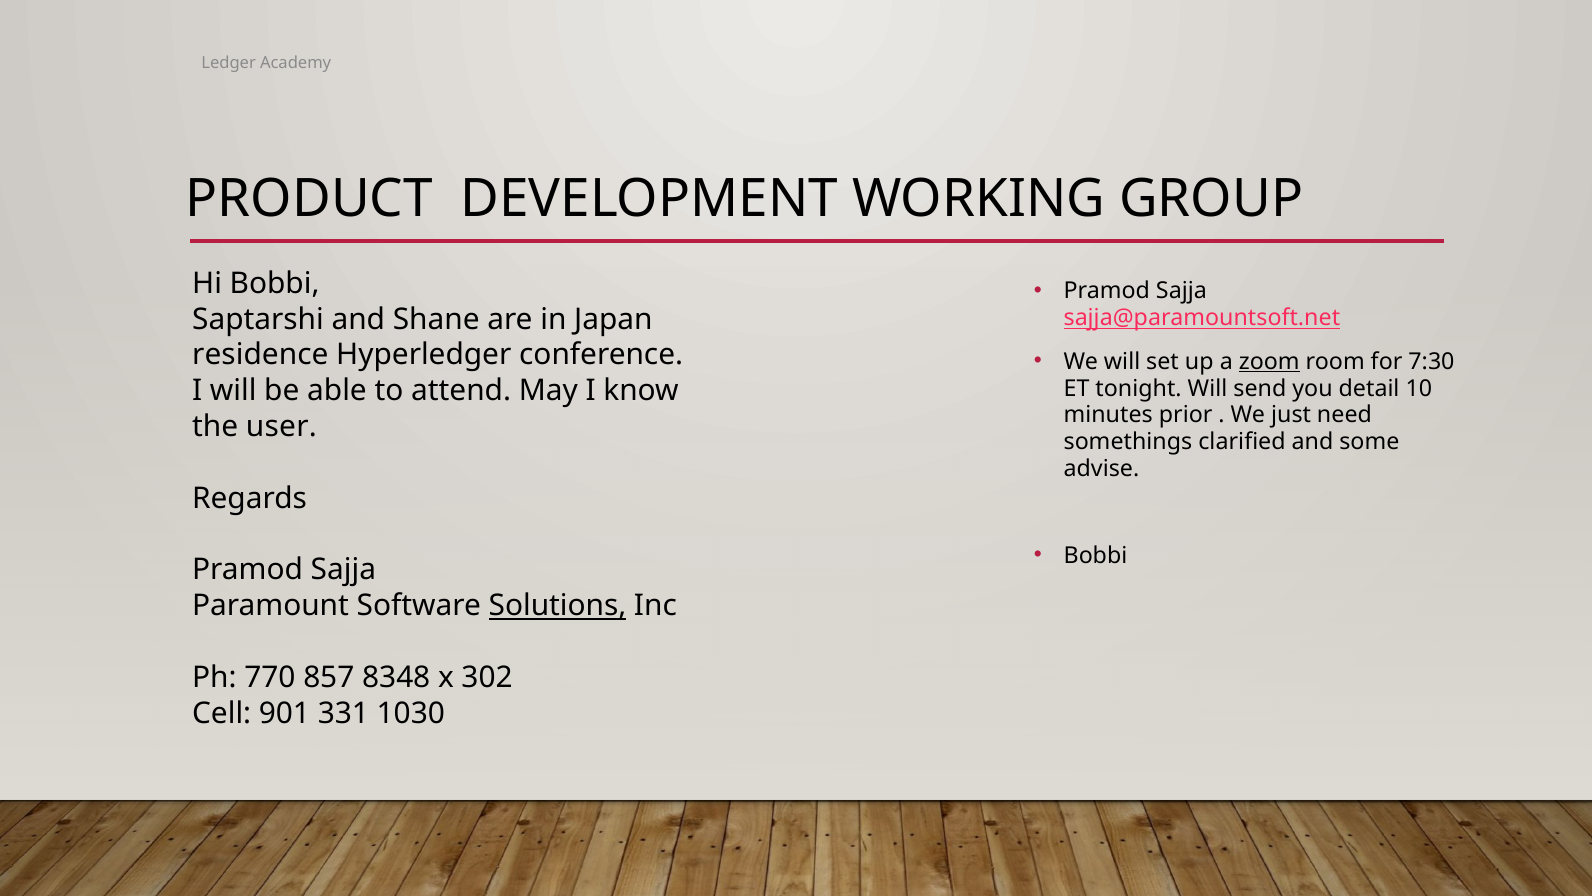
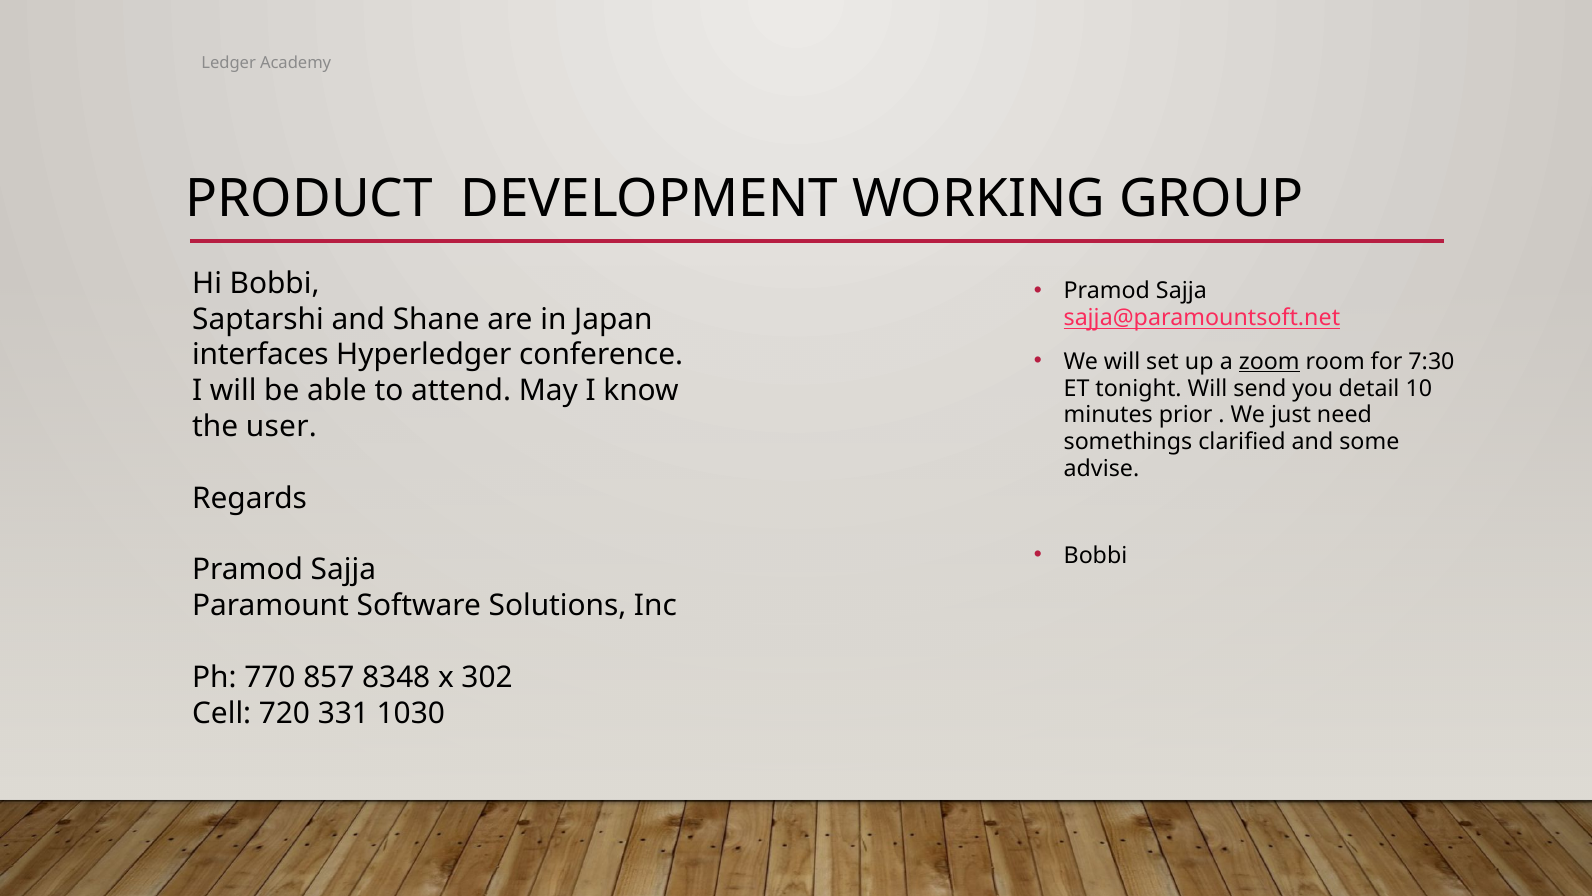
residence: residence -> interfaces (260, 355)
Solutions underline: present -> none (558, 606)
901: 901 -> 720 (284, 713)
